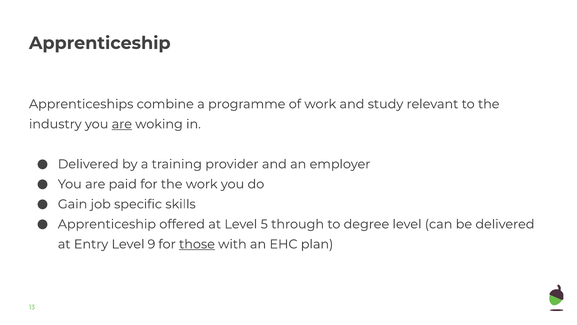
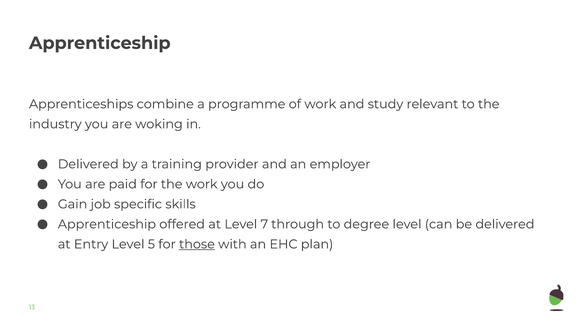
are underline: present -> none (122, 124)
5: 5 -> 7 (264, 224)
9: 9 -> 5 (151, 244)
